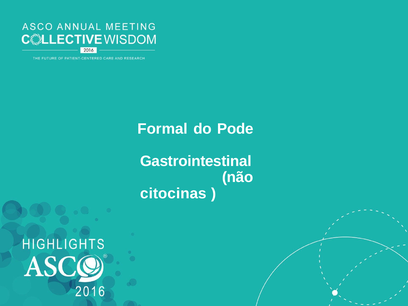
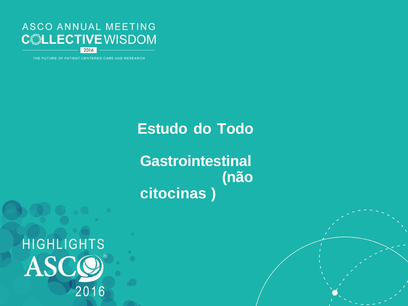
Formal: Formal -> Estudo (163, 129)
Pode: Pode -> Todo (235, 129)
